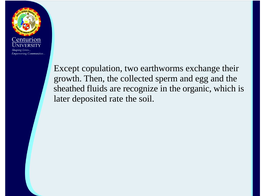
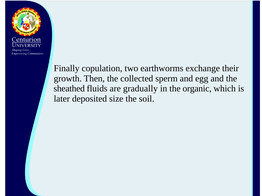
Except: Except -> Finally (67, 68)
recognize: recognize -> gradually (140, 89)
rate: rate -> size (116, 99)
